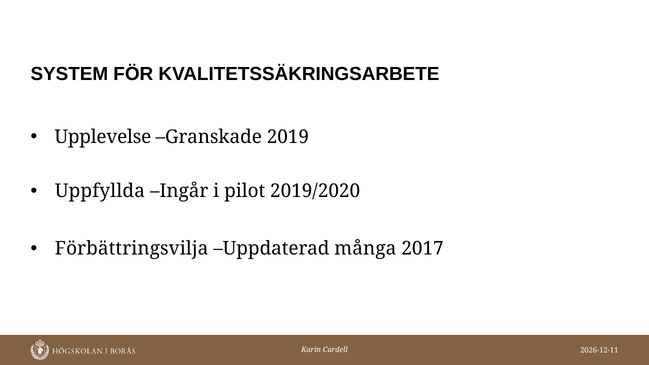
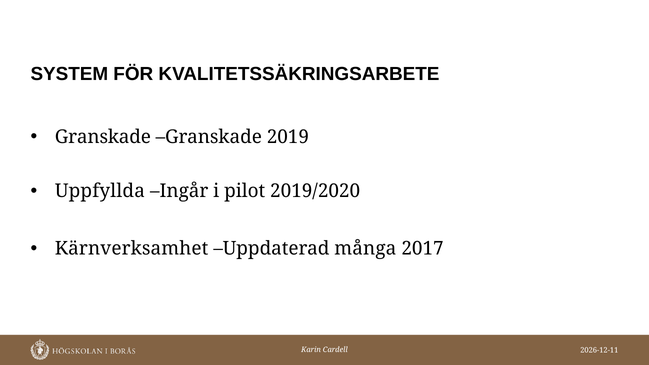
Upplevelse: Upplevelse -> Granskade (103, 137)
Förbättringsvilja: Förbättringsvilja -> Kärnverksamhet (132, 249)
